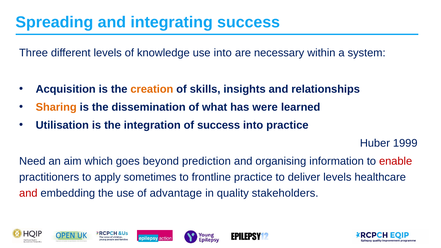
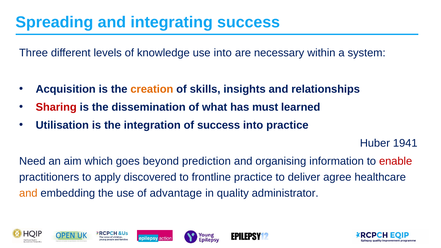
Sharing colour: orange -> red (56, 107)
were: were -> must (265, 107)
1999: 1999 -> 1941 (405, 143)
sometimes: sometimes -> discovered (150, 177)
deliver levels: levels -> agree (337, 177)
and colour: red -> orange (28, 193)
stakeholders: stakeholders -> administrator (285, 193)
